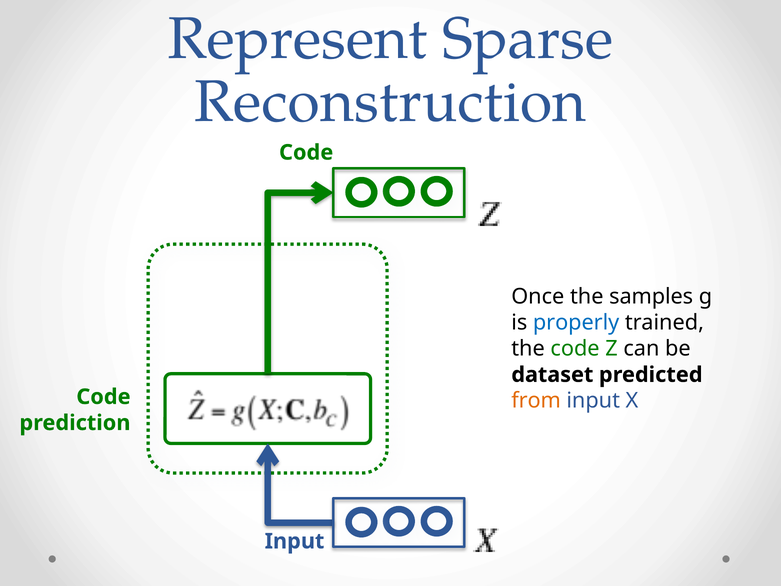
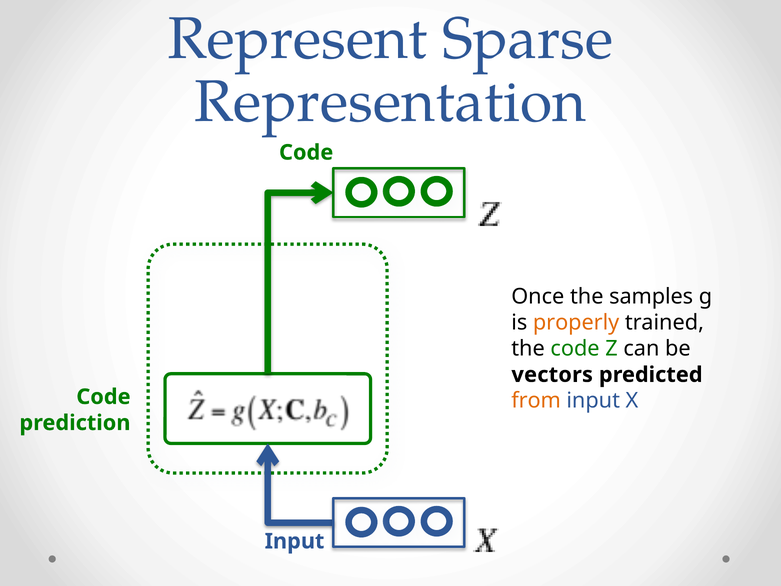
Reconstruction: Reconstruction -> Representation (390, 102)
properly colour: blue -> orange (576, 322)
dataset: dataset -> vectors (552, 375)
